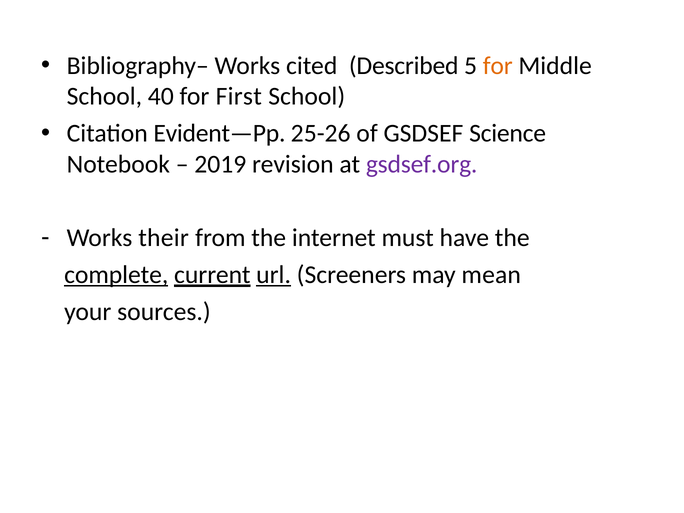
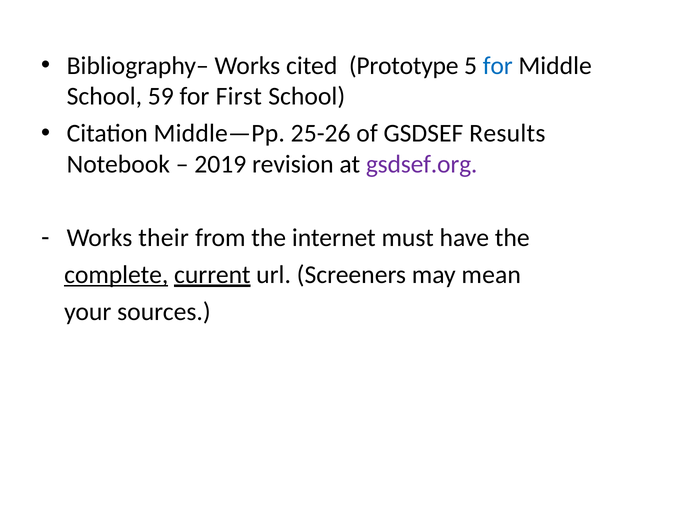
Described: Described -> Prototype (404, 66)
for colour: orange -> blue (498, 66)
40: 40 -> 59 (161, 97)
Evident—Pp: Evident—Pp -> Middle—Pp (219, 133)
Science: Science -> Results (507, 133)
url underline: present -> none (274, 275)
